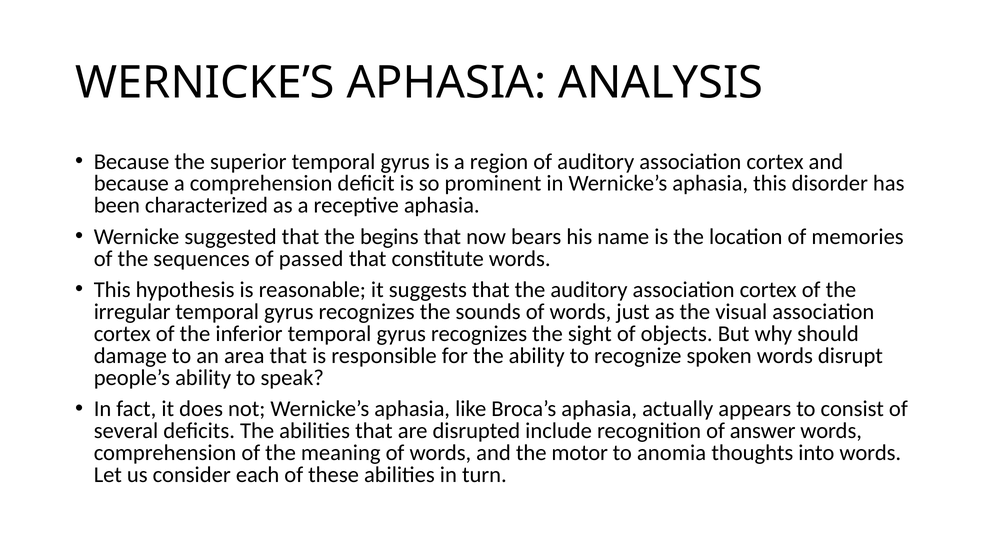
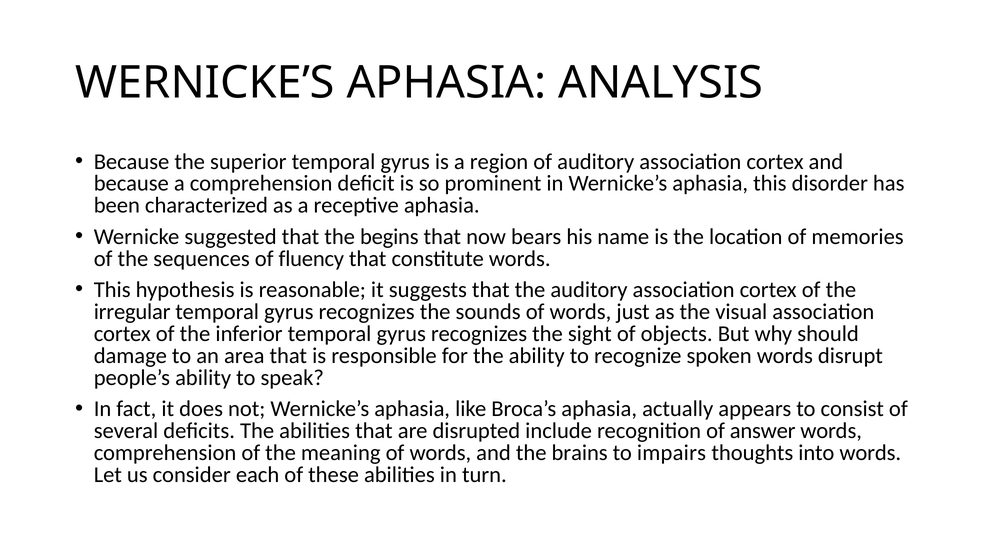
passed: passed -> fluency (311, 259)
motor: motor -> brains (580, 453)
anomia: anomia -> impairs (671, 453)
